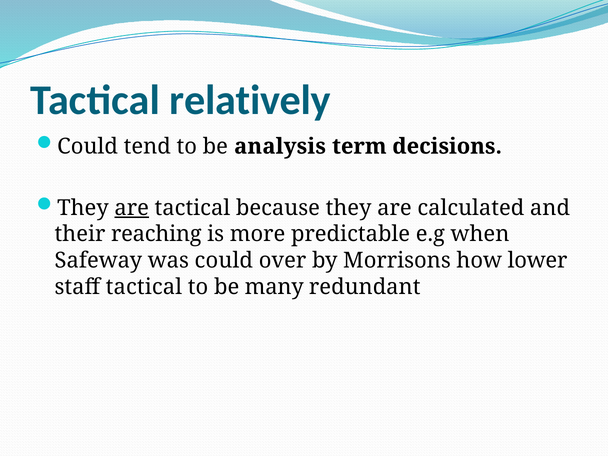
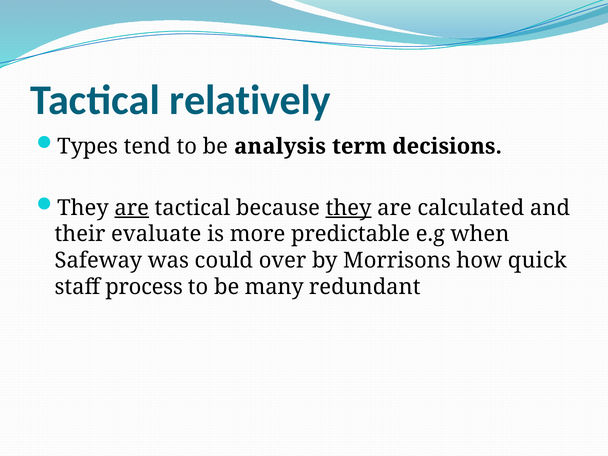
Could: Could -> Types (88, 146)
they underline: none -> present (349, 208)
reaching: reaching -> evaluate (156, 234)
lower: lower -> quick (537, 260)
staff tactical: tactical -> process (144, 287)
